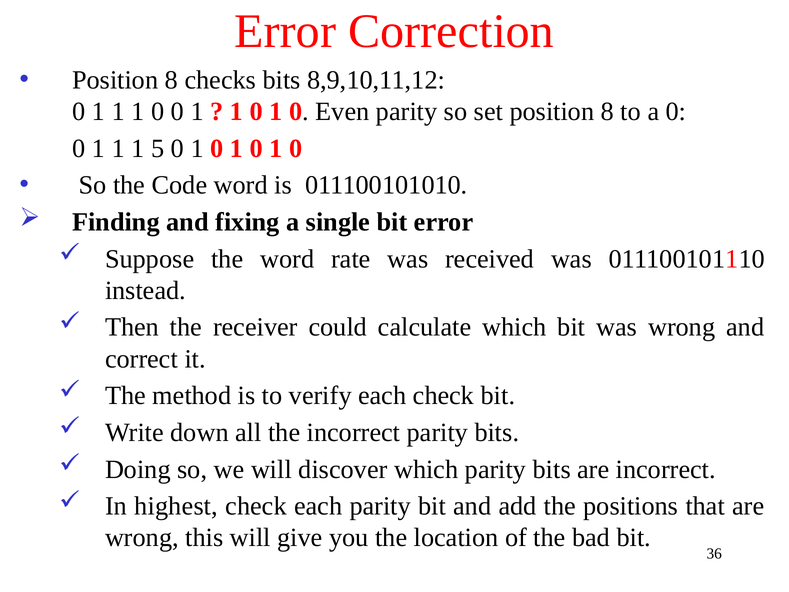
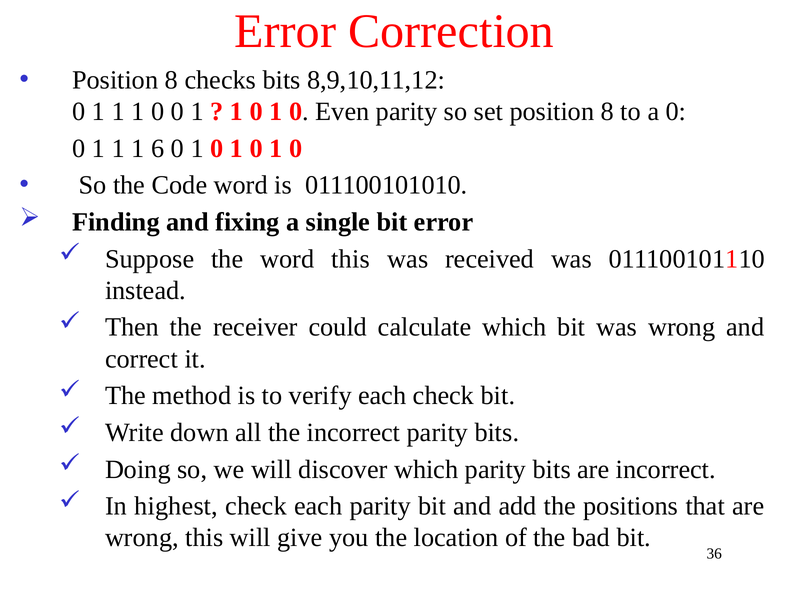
5: 5 -> 6 (158, 148)
word rate: rate -> this (351, 259)
